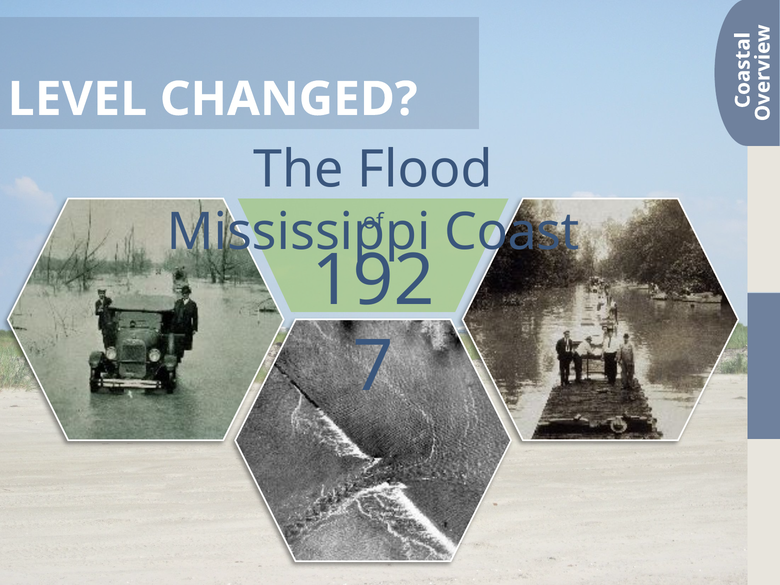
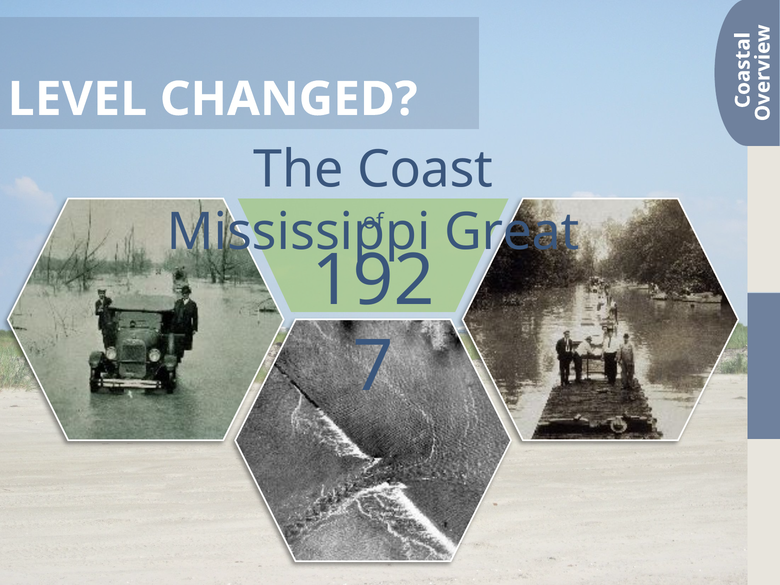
Flood: Flood -> Coast (425, 170)
Coast: Coast -> Great (512, 232)
